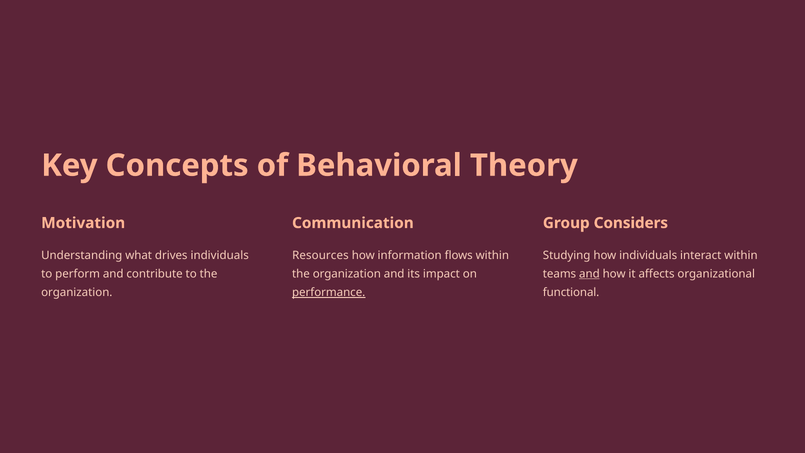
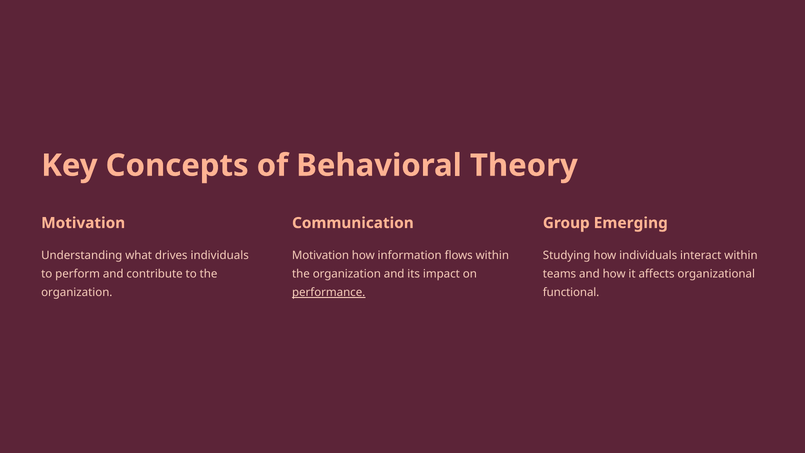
Considers: Considers -> Emerging (631, 223)
Resources: Resources -> Motivation (321, 255)
and underline: present -> none (589, 274)
